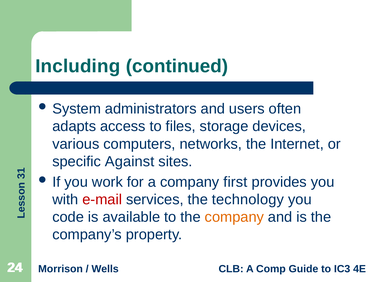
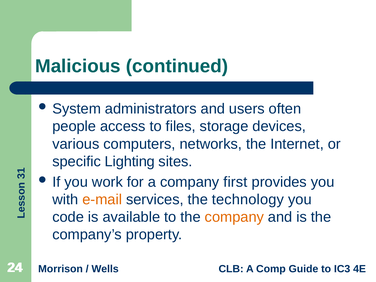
Including: Including -> Malicious (78, 66)
adapts: adapts -> people (74, 126)
Against: Against -> Lighting (130, 161)
e-mail colour: red -> orange (102, 200)
